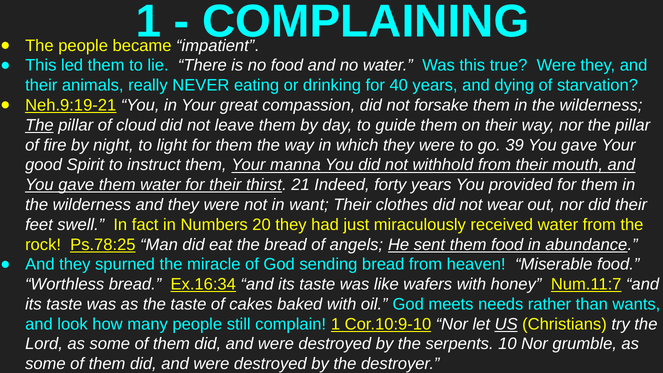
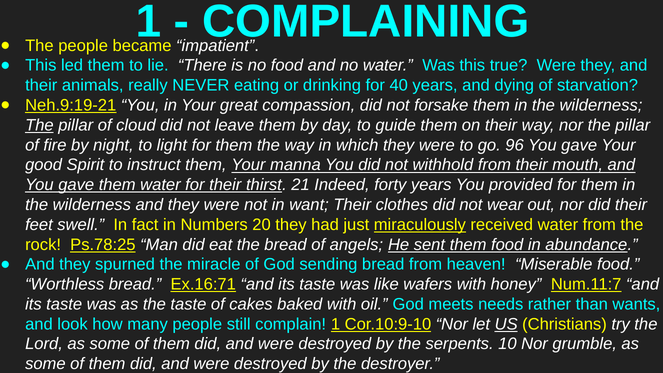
39: 39 -> 96 (515, 145)
miraculously underline: none -> present (420, 225)
Ex.16:34: Ex.16:34 -> Ex.16:71 (203, 284)
